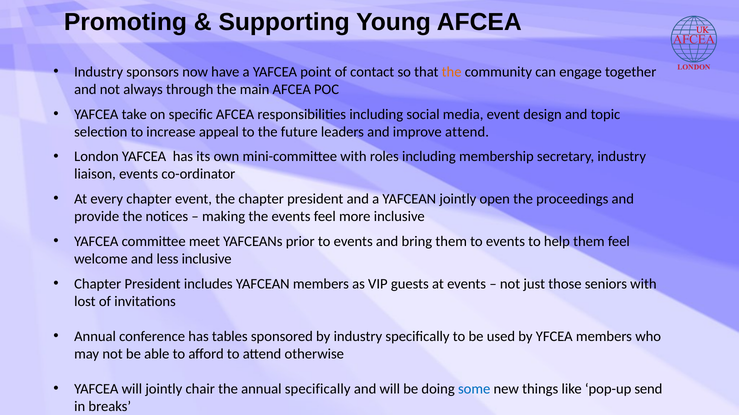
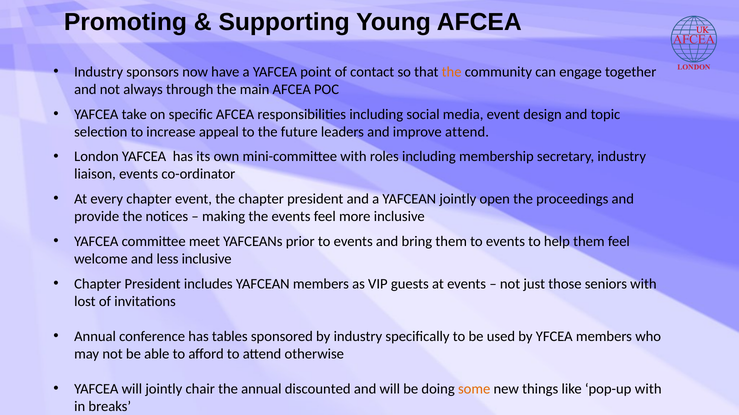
annual specifically: specifically -> discounted (318, 390)
some colour: blue -> orange (474, 390)
pop-up send: send -> with (648, 390)
